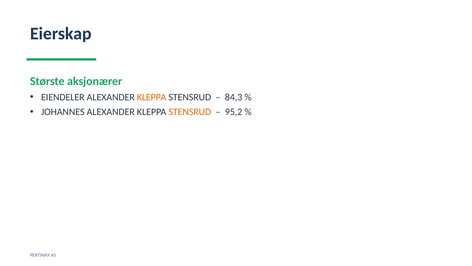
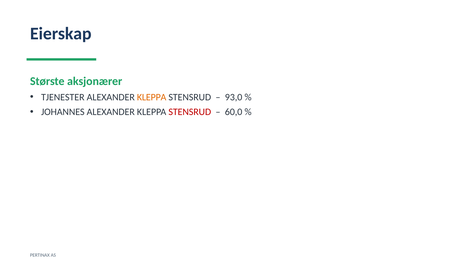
EIENDELER: EIENDELER -> TJENESTER (63, 97)
84,3: 84,3 -> 93,0 (234, 97)
STENSRUD colour: orange -> red (190, 112)
95,2: 95,2 -> 60,0 (234, 112)
